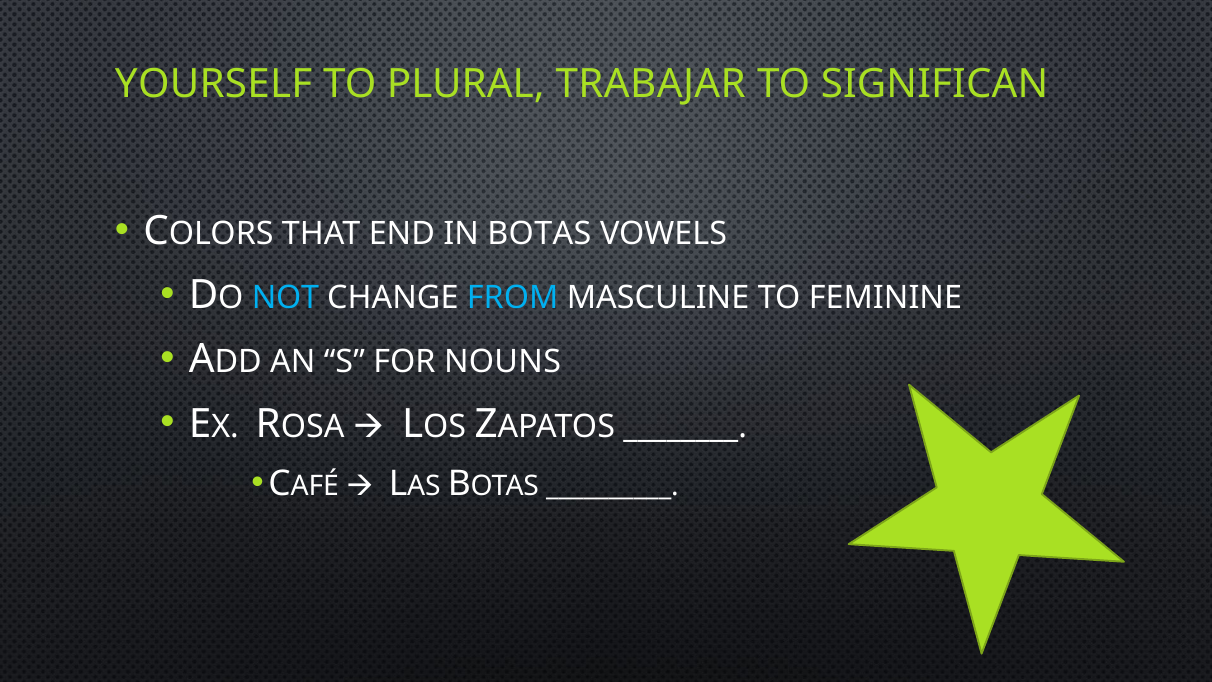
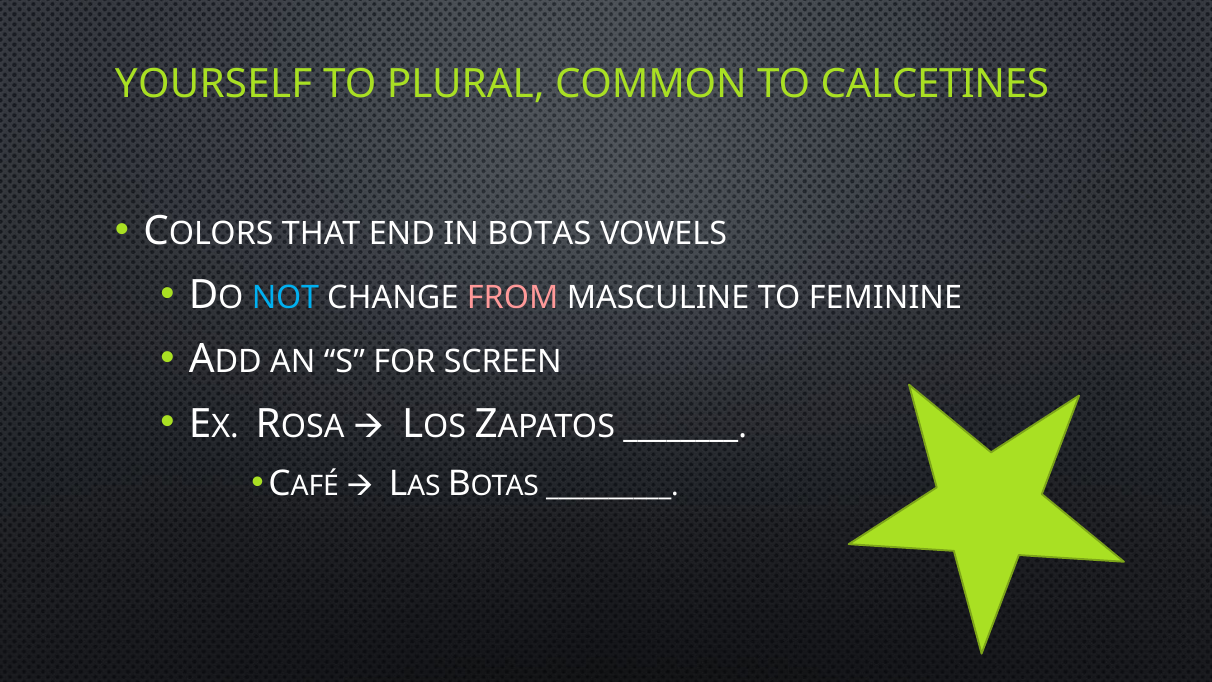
TRABAJAR: TRABAJAR -> COMMON (651, 84)
SIGNIFICAN: SIGNIFICAN -> CALCETINES (935, 84)
FROM colour: light blue -> pink (513, 298)
NOUNS: NOUNS -> SCREEN (503, 362)
